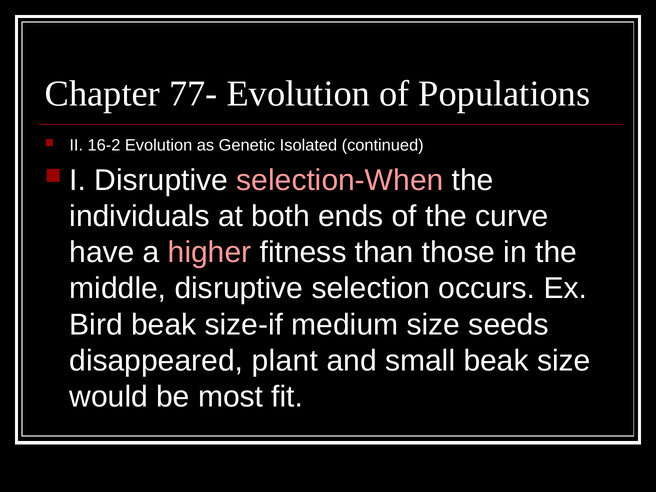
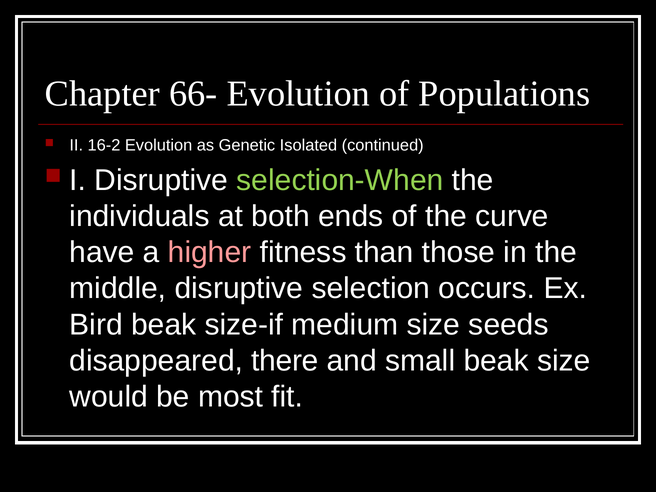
77-: 77- -> 66- (193, 94)
selection-When colour: pink -> light green (340, 180)
plant: plant -> there (285, 361)
